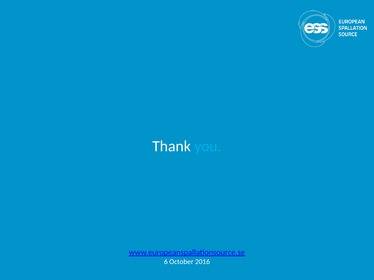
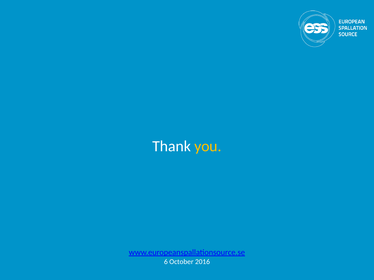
you colour: light blue -> yellow (208, 146)
